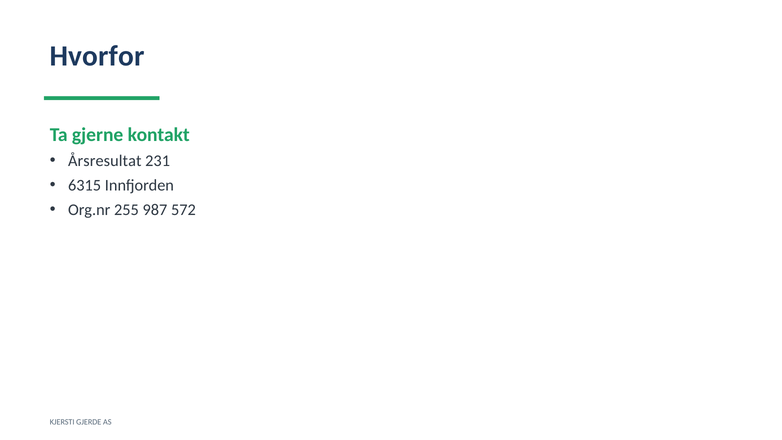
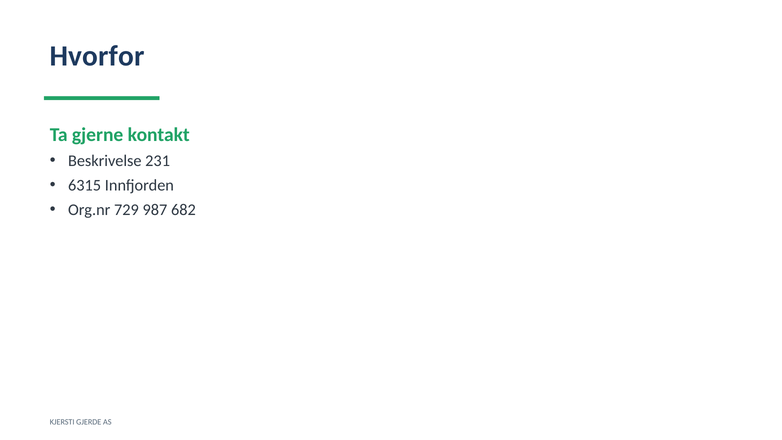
Årsresultat: Årsresultat -> Beskrivelse (105, 161)
255: 255 -> 729 (126, 210)
572: 572 -> 682 (183, 210)
